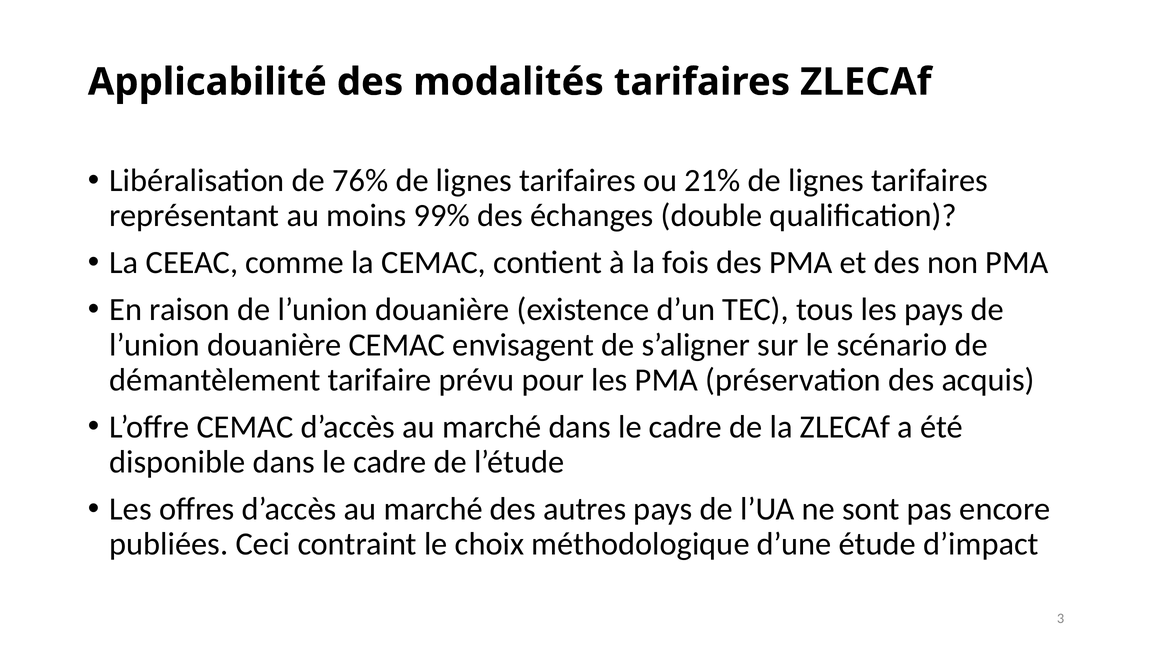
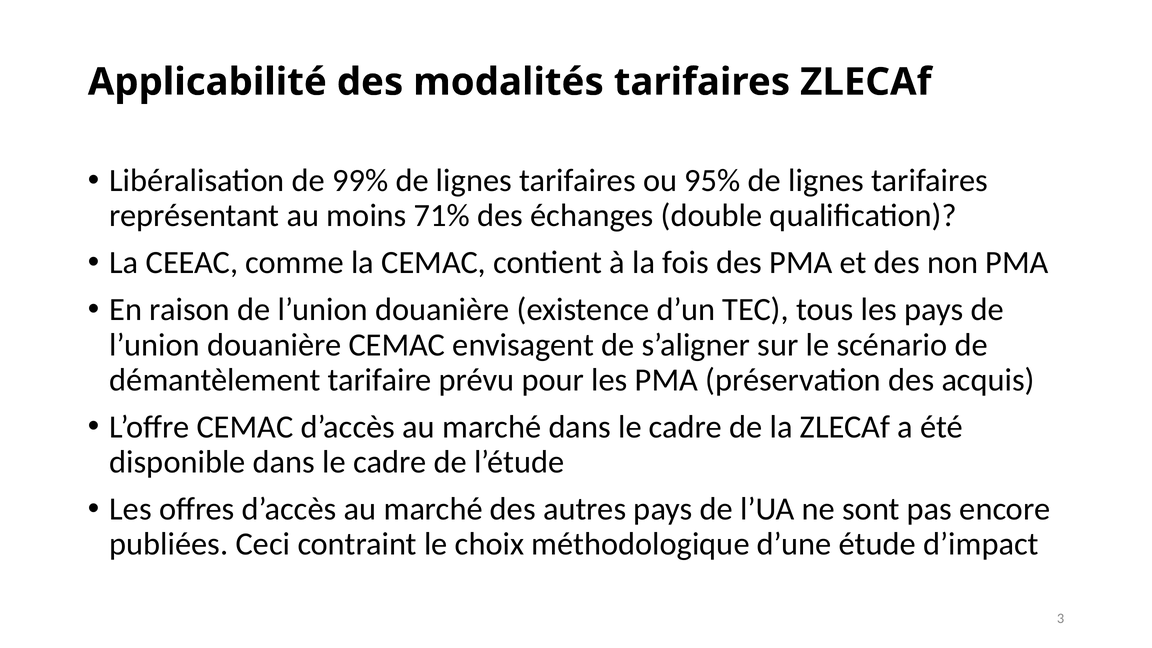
76%: 76% -> 99% (360, 181)
21%: 21% -> 95% (712, 181)
99%: 99% -> 71% (442, 216)
